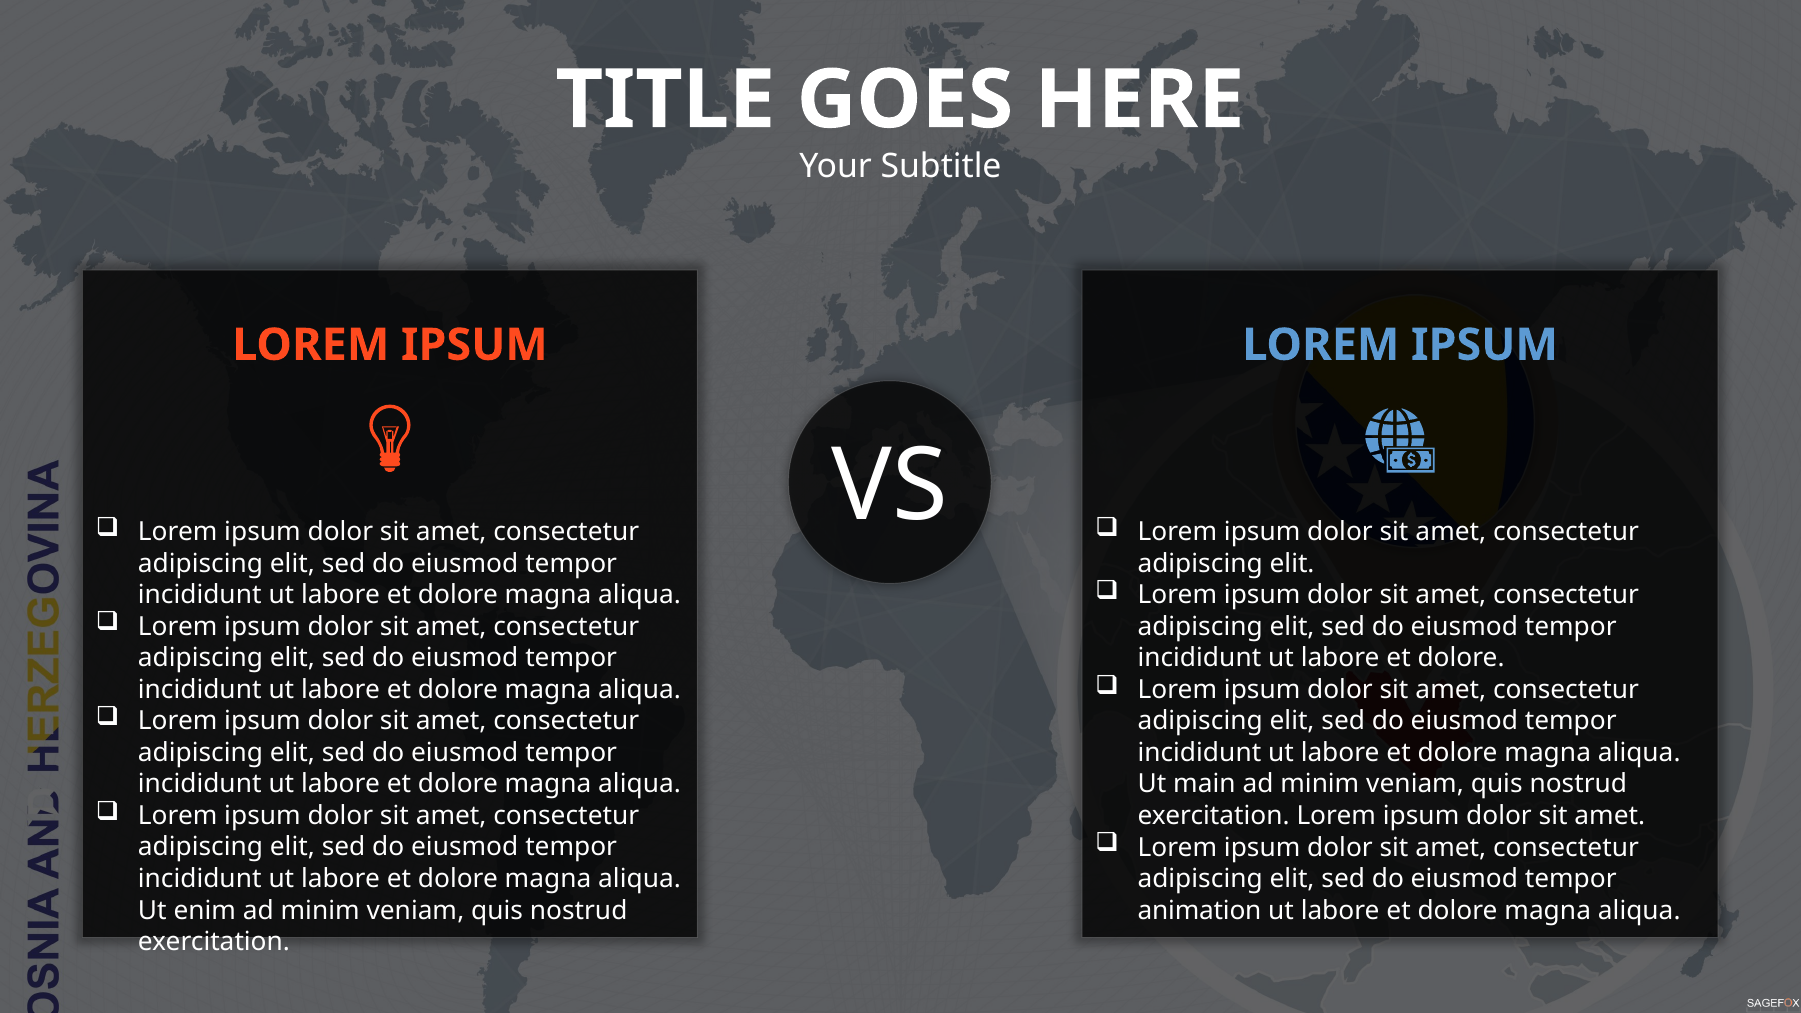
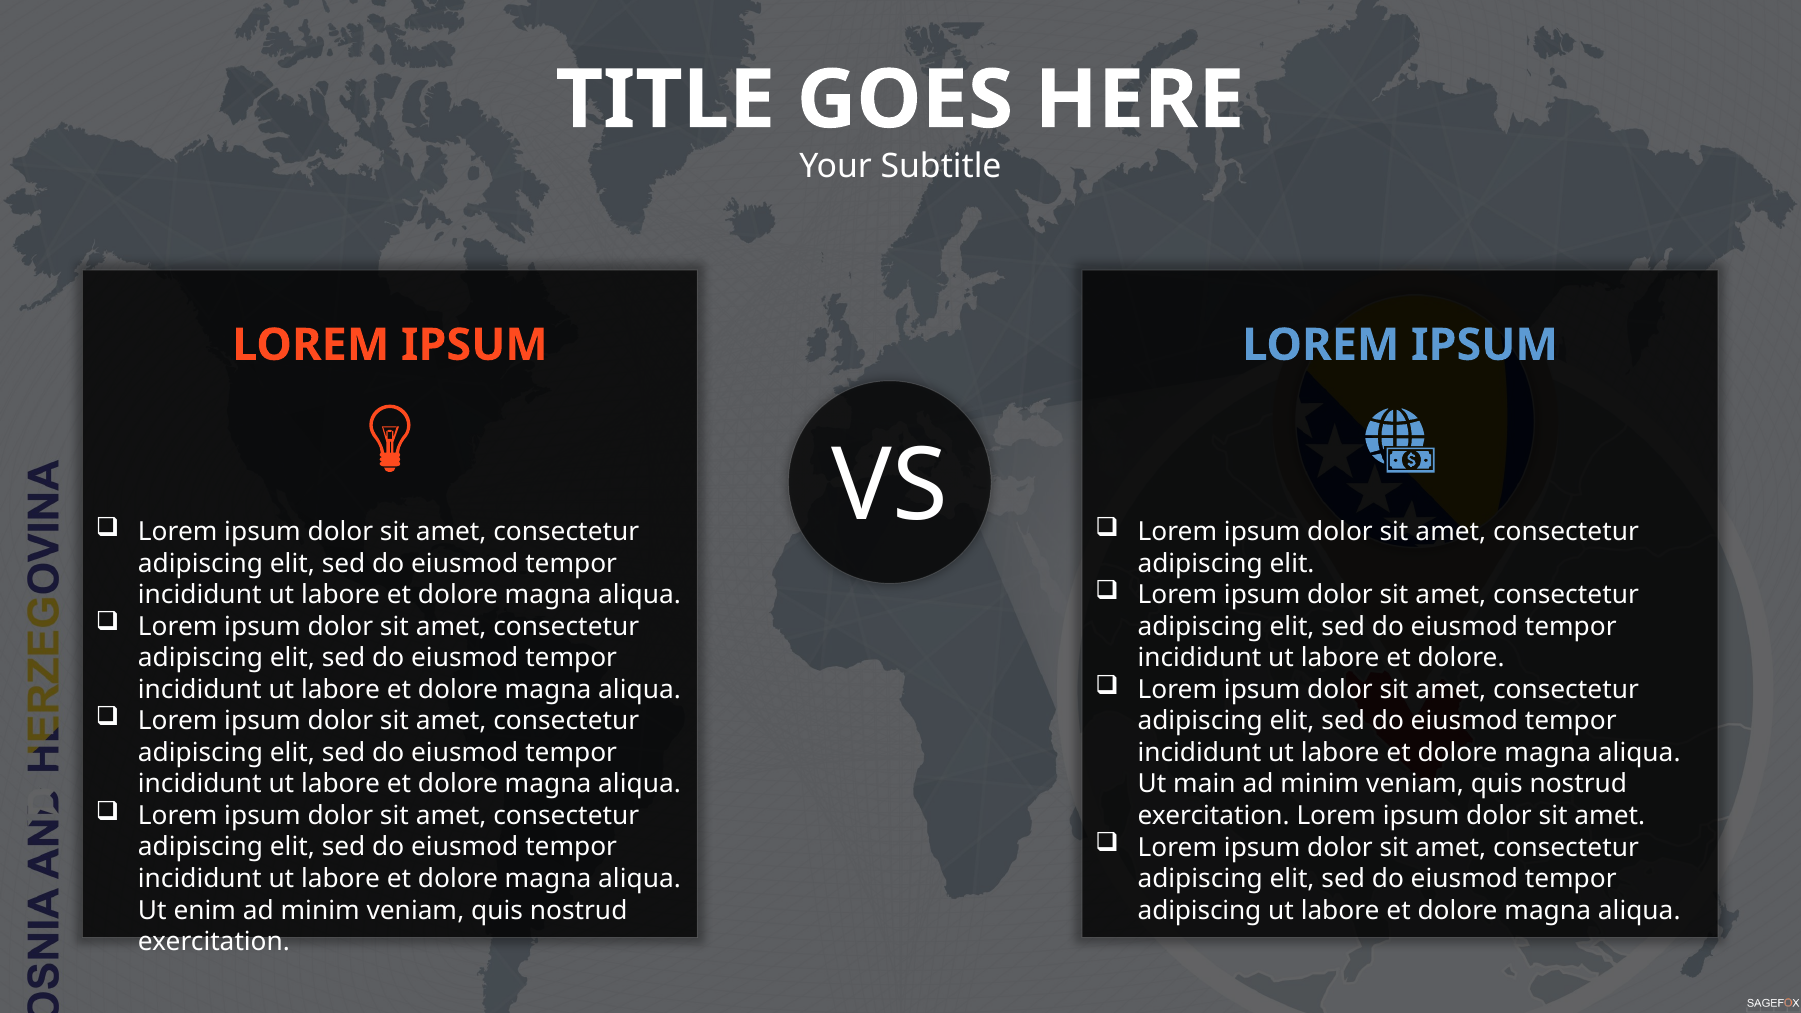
animation: animation -> adipiscing (1200, 910)
